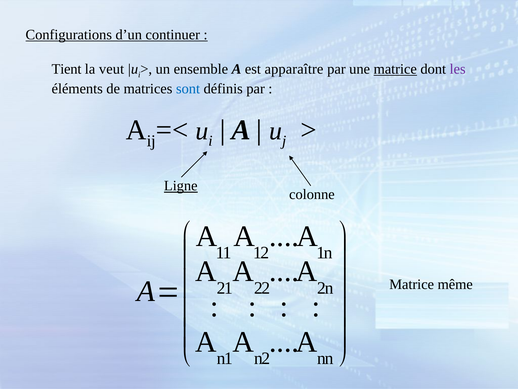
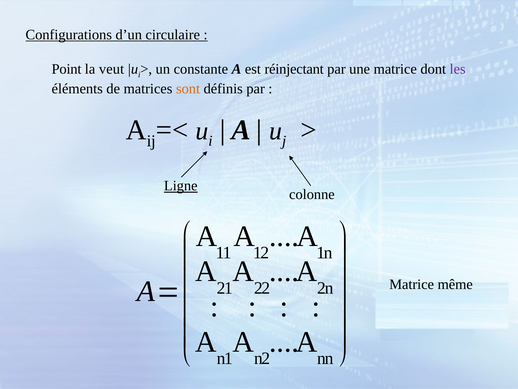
continuer: continuer -> circulaire (173, 35)
Tient: Tient -> Point (67, 69)
ensemble: ensemble -> constante (201, 69)
apparaître: apparaître -> réinjectant (294, 69)
matrice underline: present -> none (395, 69)
sont colour: blue -> orange (188, 89)
